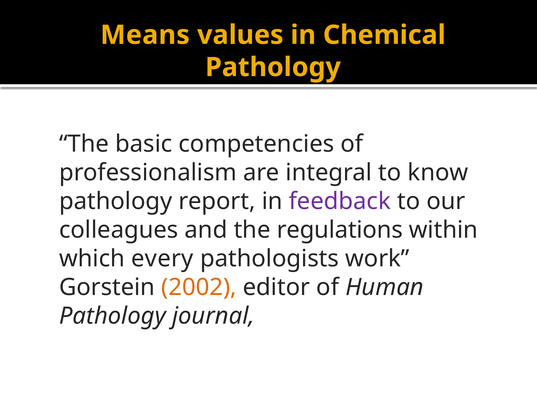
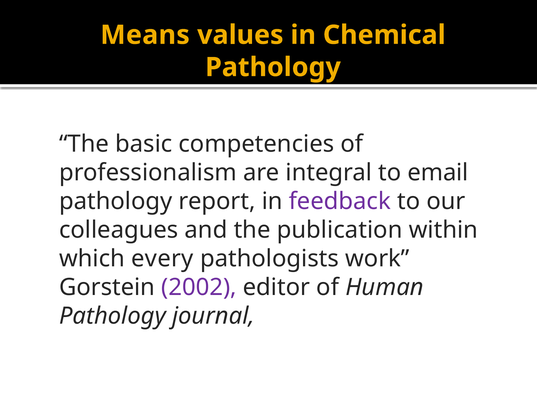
know: know -> email (438, 173)
regulations: regulations -> publication (340, 230)
2002 colour: orange -> purple (199, 287)
